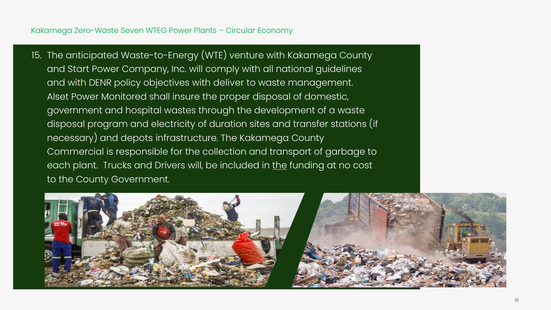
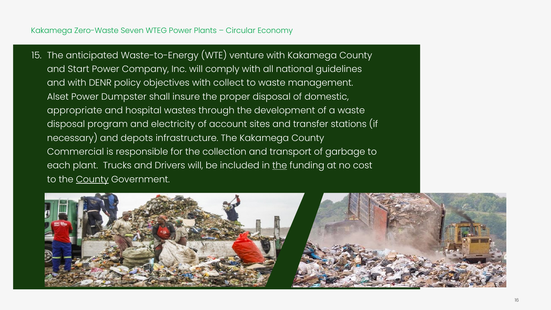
deliver: deliver -> collect (229, 83)
Monitored: Monitored -> Dumpster (124, 97)
government: government -> appropriate (75, 110)
duration: duration -> account (228, 124)
County underline: none -> present (92, 179)
